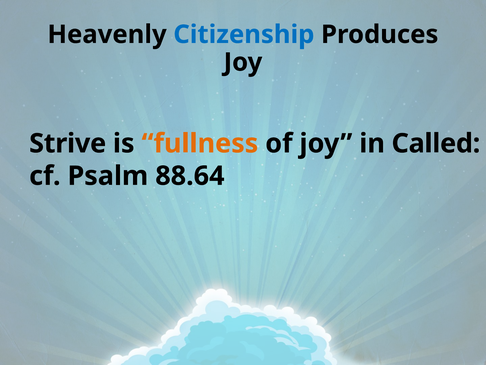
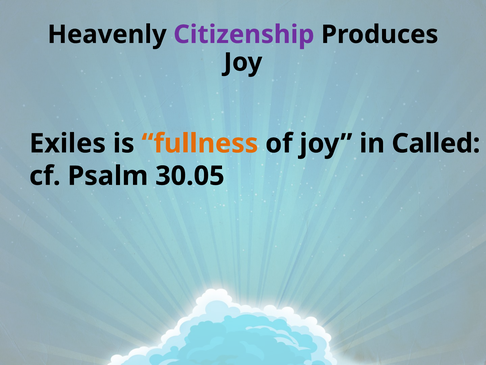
Citizenship colour: blue -> purple (244, 34)
Strive: Strive -> Exiles (68, 143)
88.64: 88.64 -> 30.05 (190, 176)
